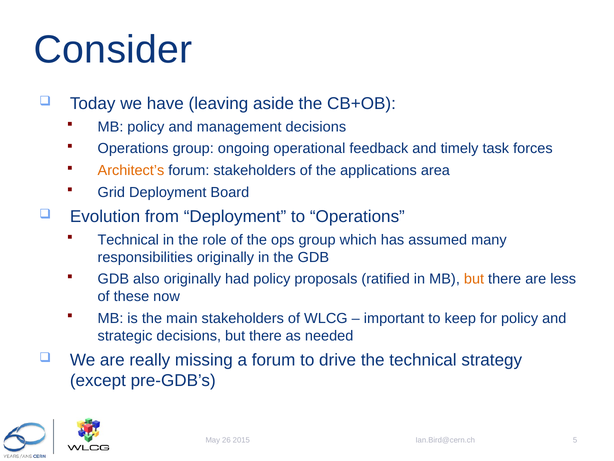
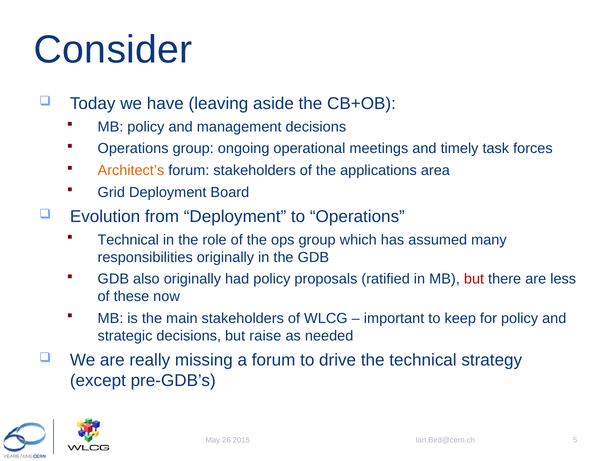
feedback: feedback -> meetings (379, 149)
but colour: orange -> red (474, 279)
decisions but there: there -> raise (265, 335)
